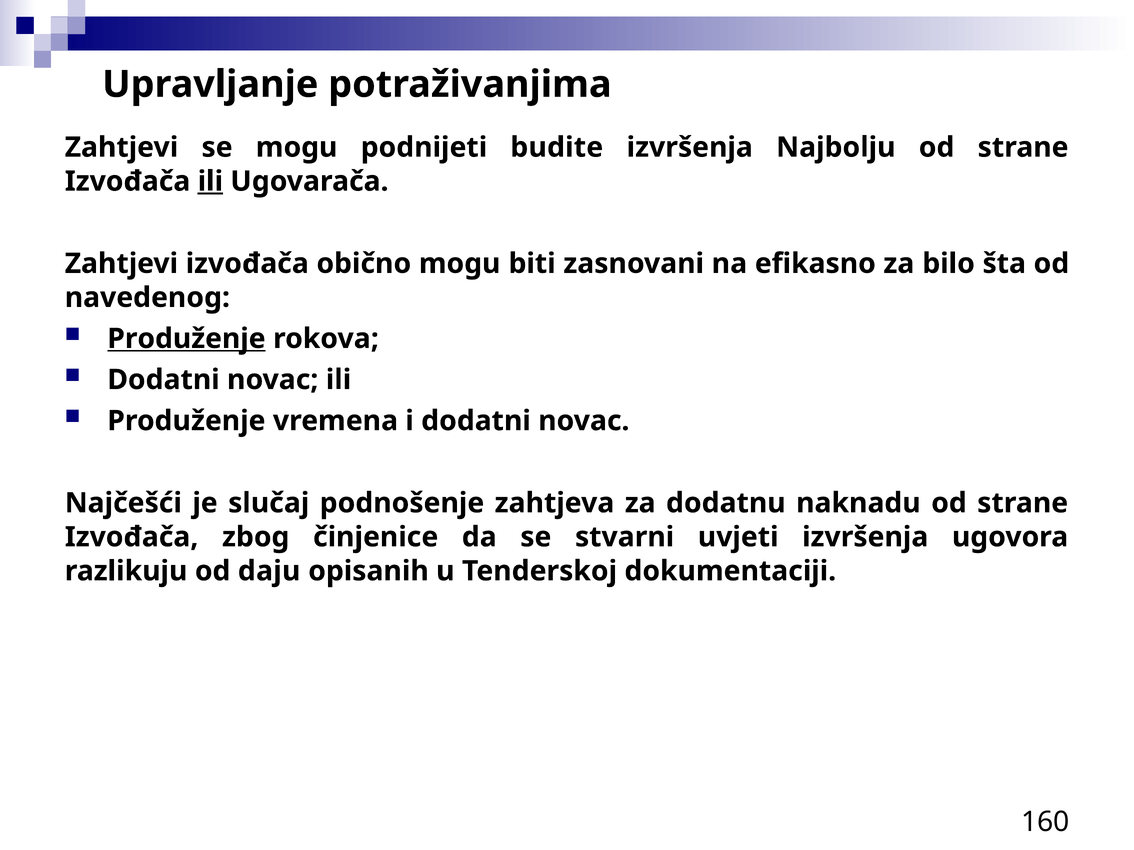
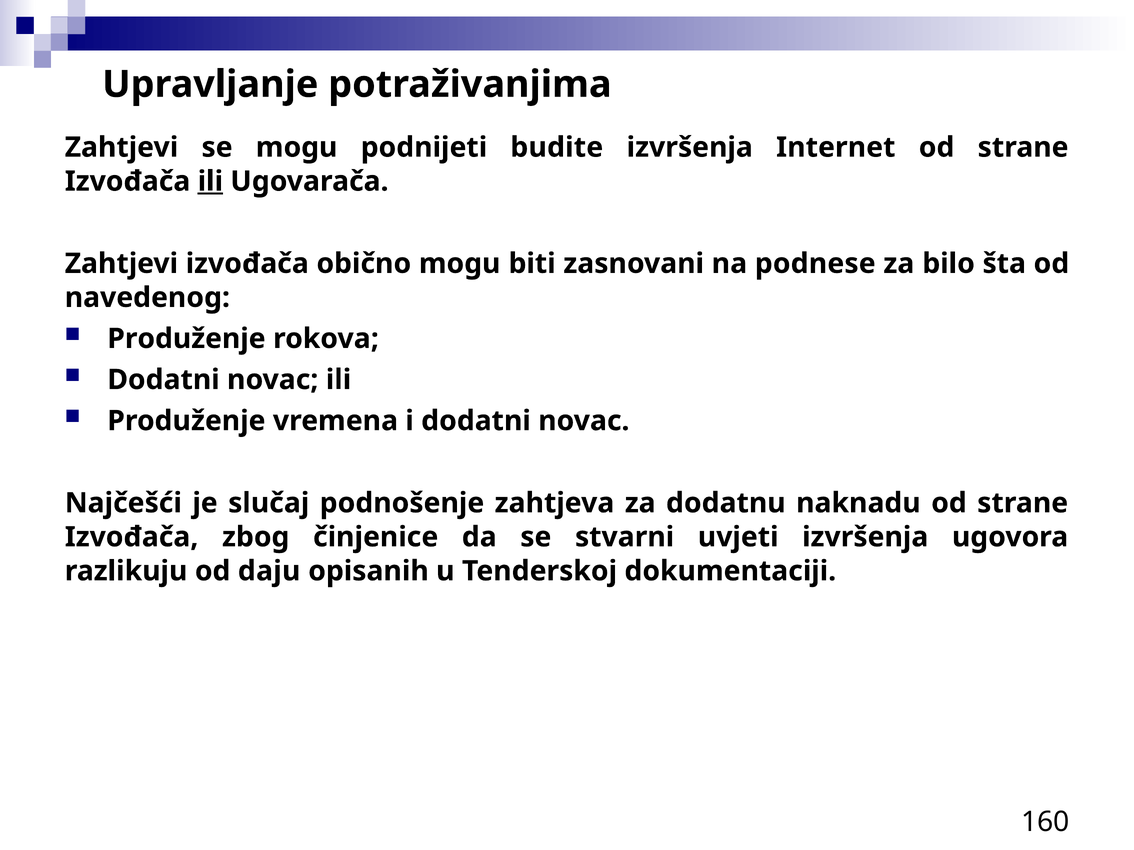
Najbolju: Najbolju -> Internet (836, 147)
efikasno: efikasno -> podnese (815, 264)
Produženje underline: present -> none (186, 339)
